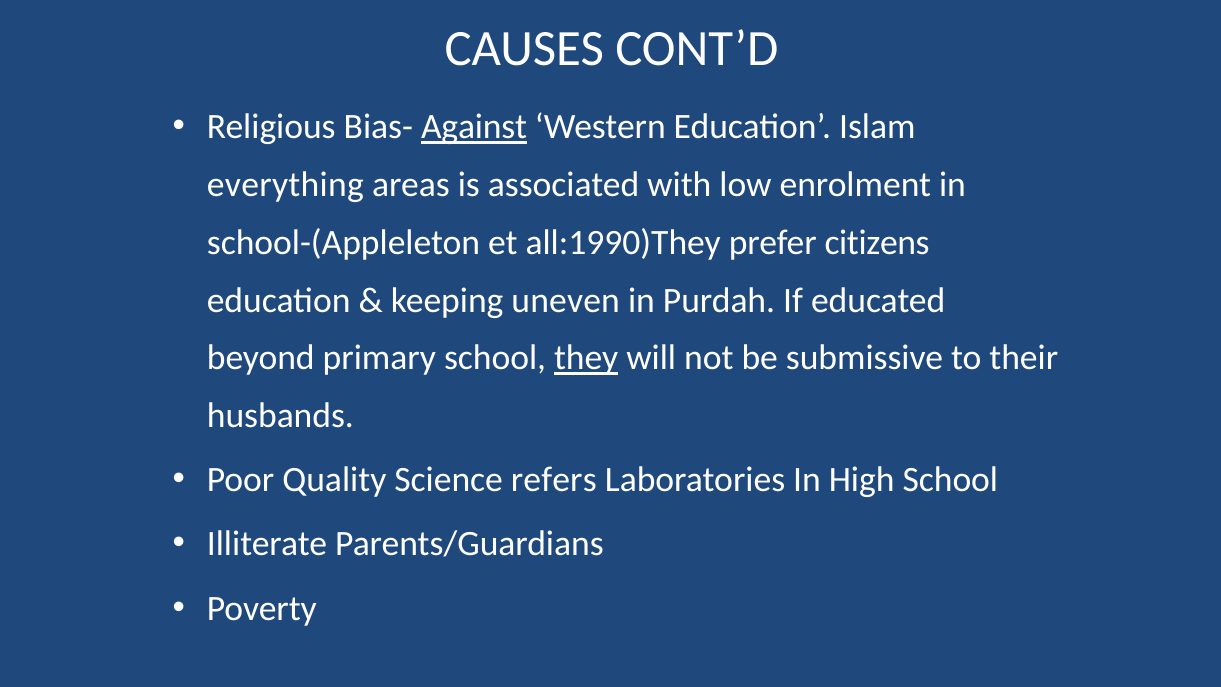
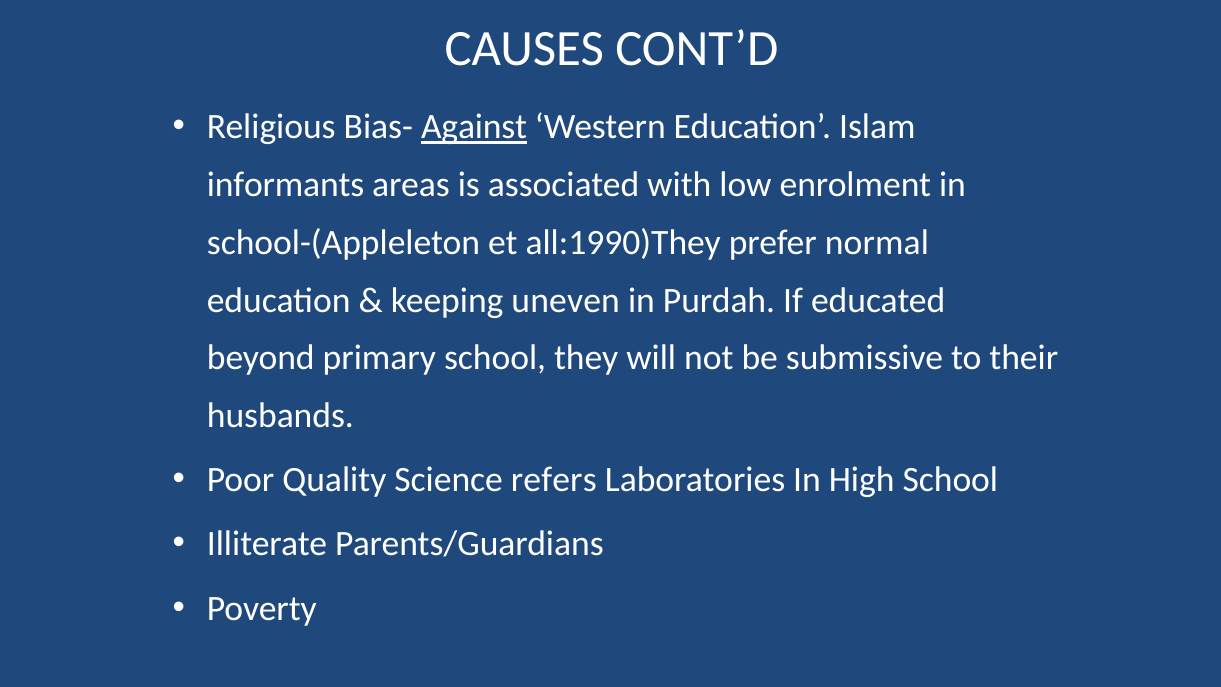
everything: everything -> informants (286, 185)
citizens: citizens -> normal (877, 243)
they underline: present -> none (586, 358)
